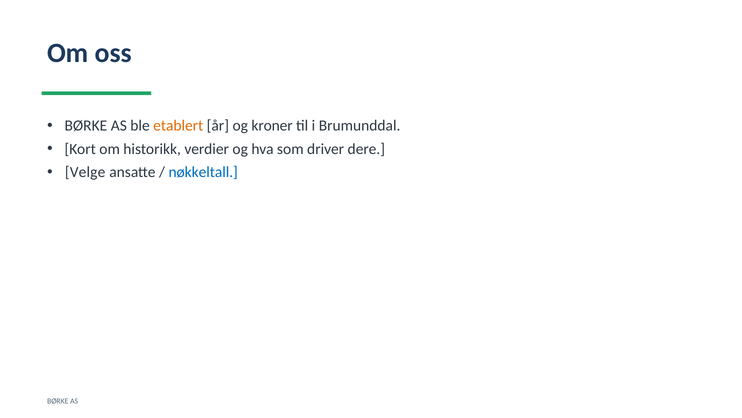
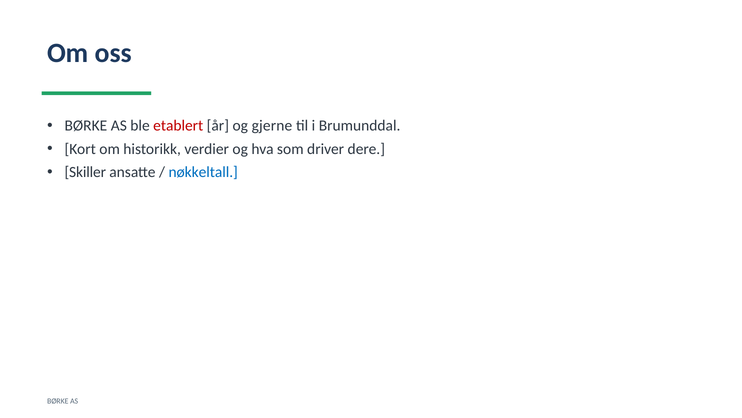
etablert colour: orange -> red (178, 126)
kroner: kroner -> gjerne (272, 126)
Velge: Velge -> Skiller (85, 172)
